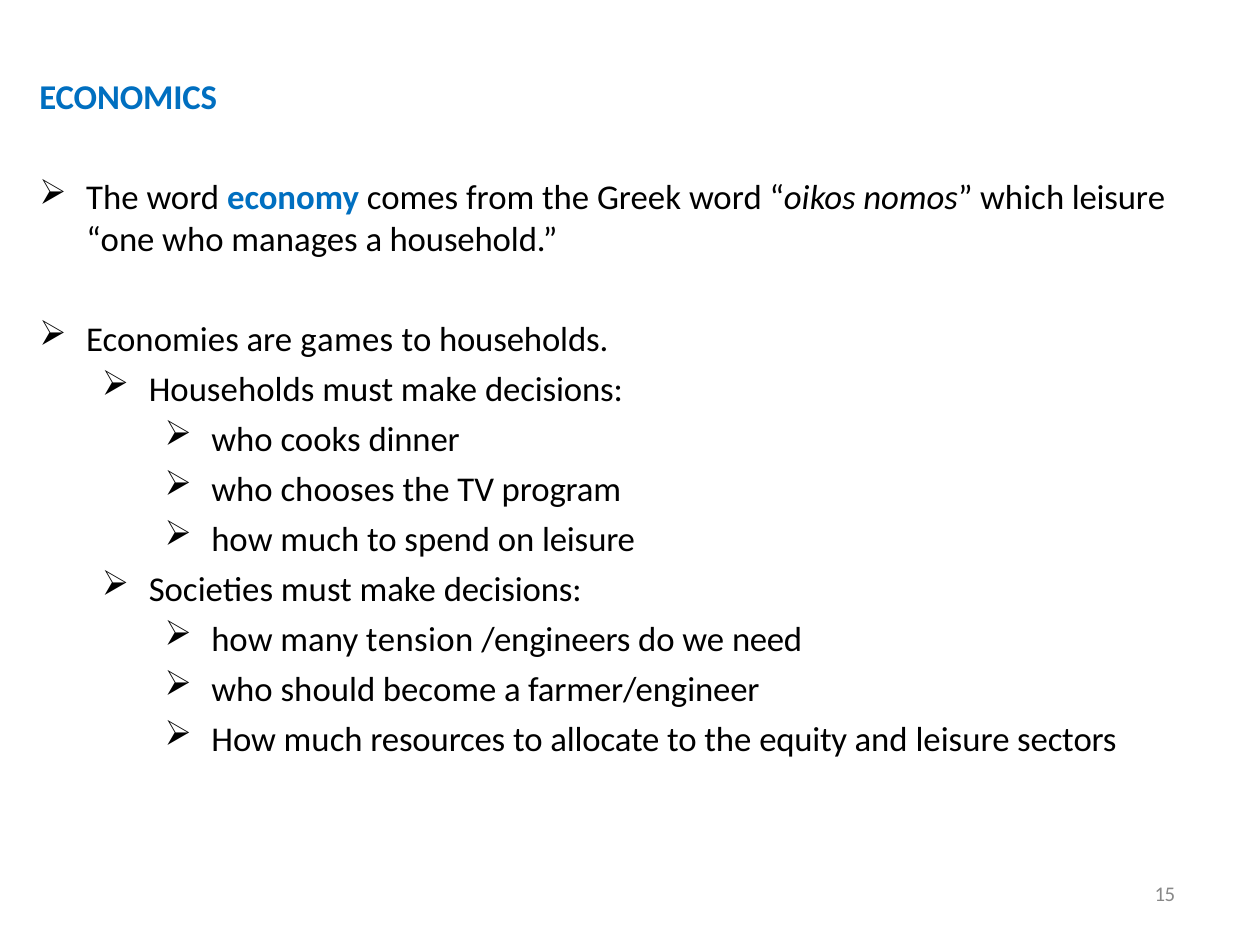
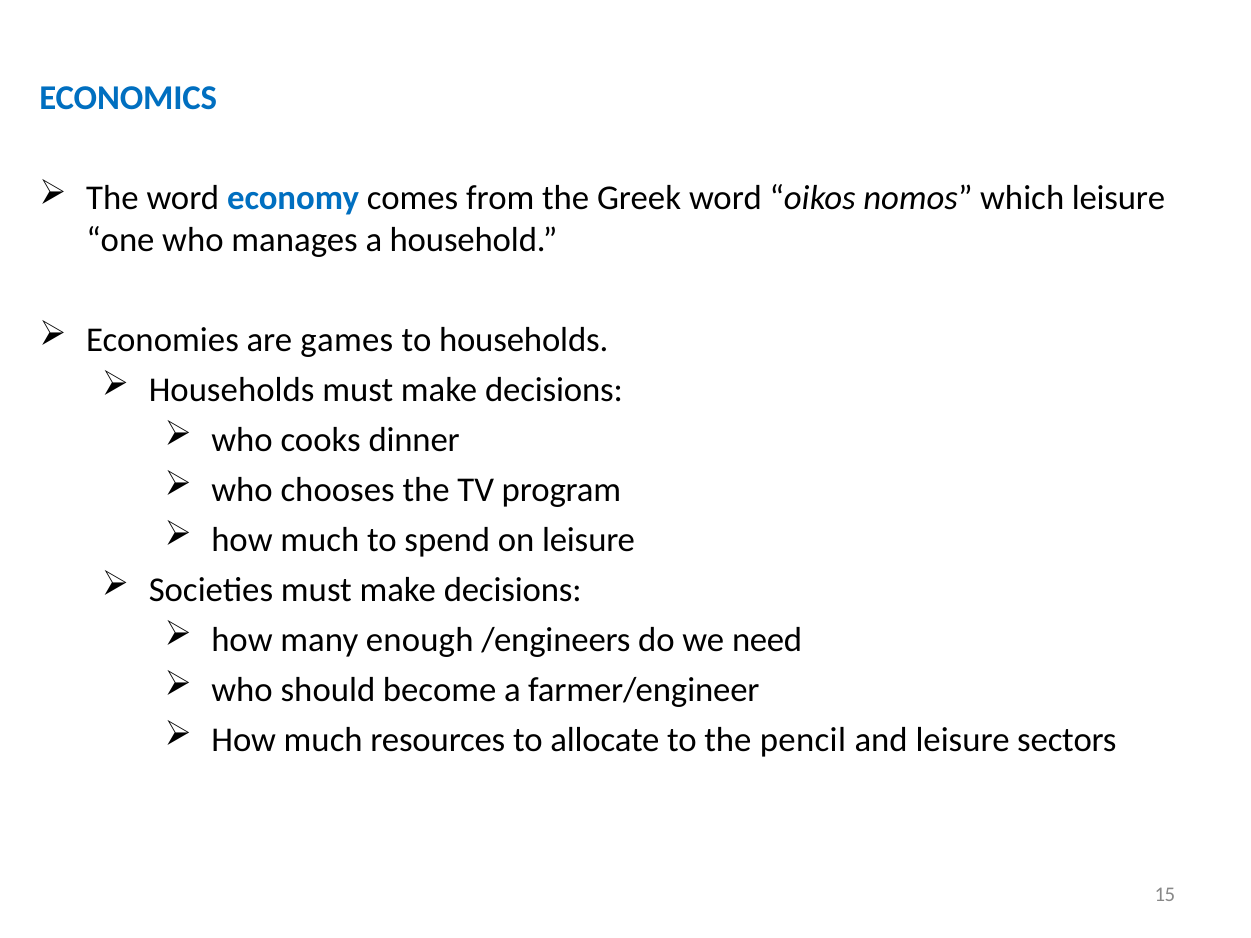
tension: tension -> enough (420, 640)
equity: equity -> pencil (803, 740)
